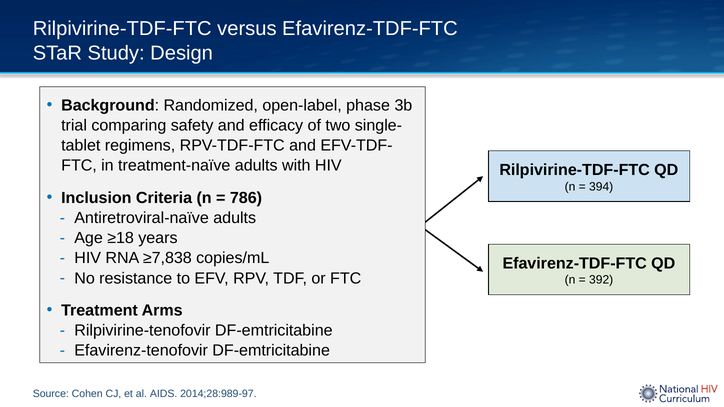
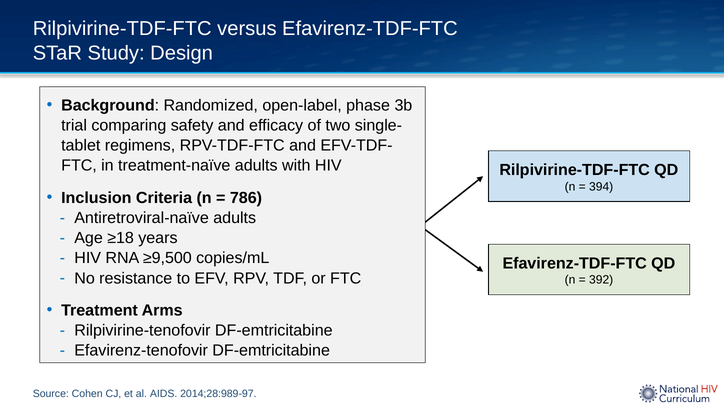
≥7,838: ≥7,838 -> ≥9,500 (167, 258)
